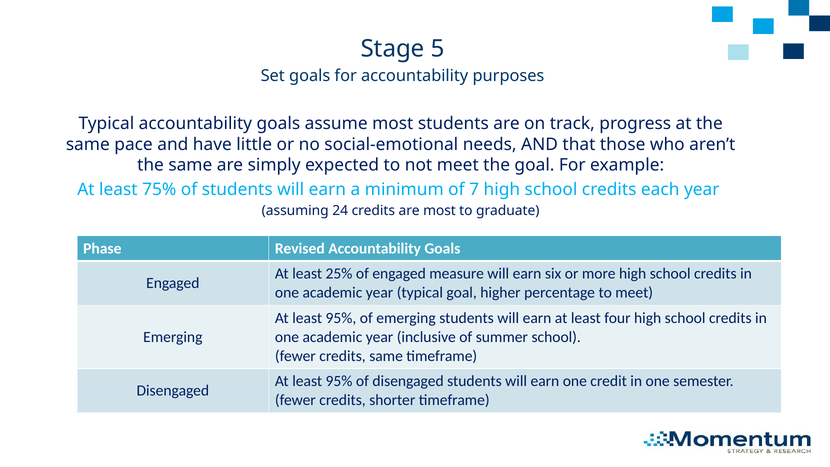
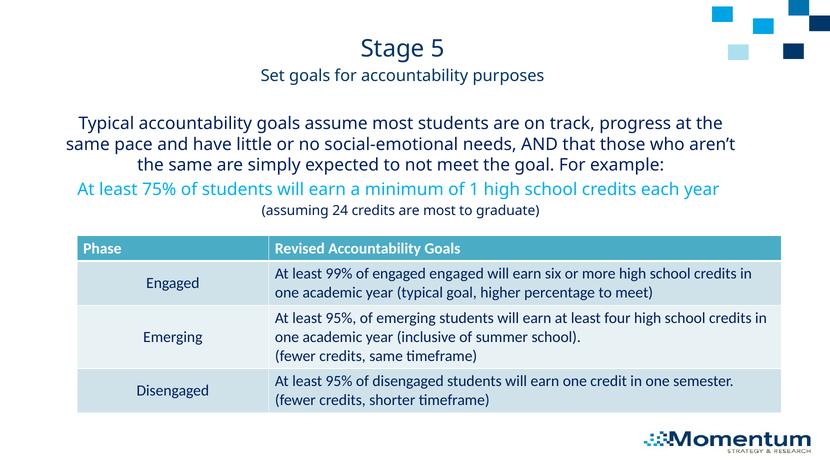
7: 7 -> 1 (474, 189)
25%: 25% -> 99% (339, 274)
engaged measure: measure -> engaged (457, 274)
